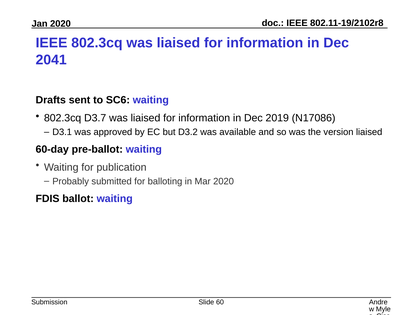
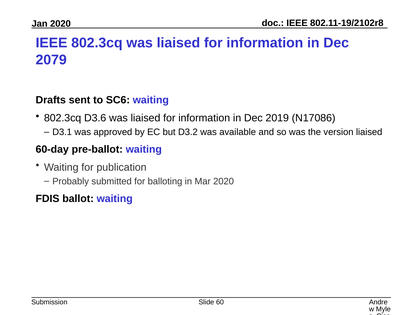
2041: 2041 -> 2079 (51, 60)
D3.7: D3.7 -> D3.6 (95, 118)
